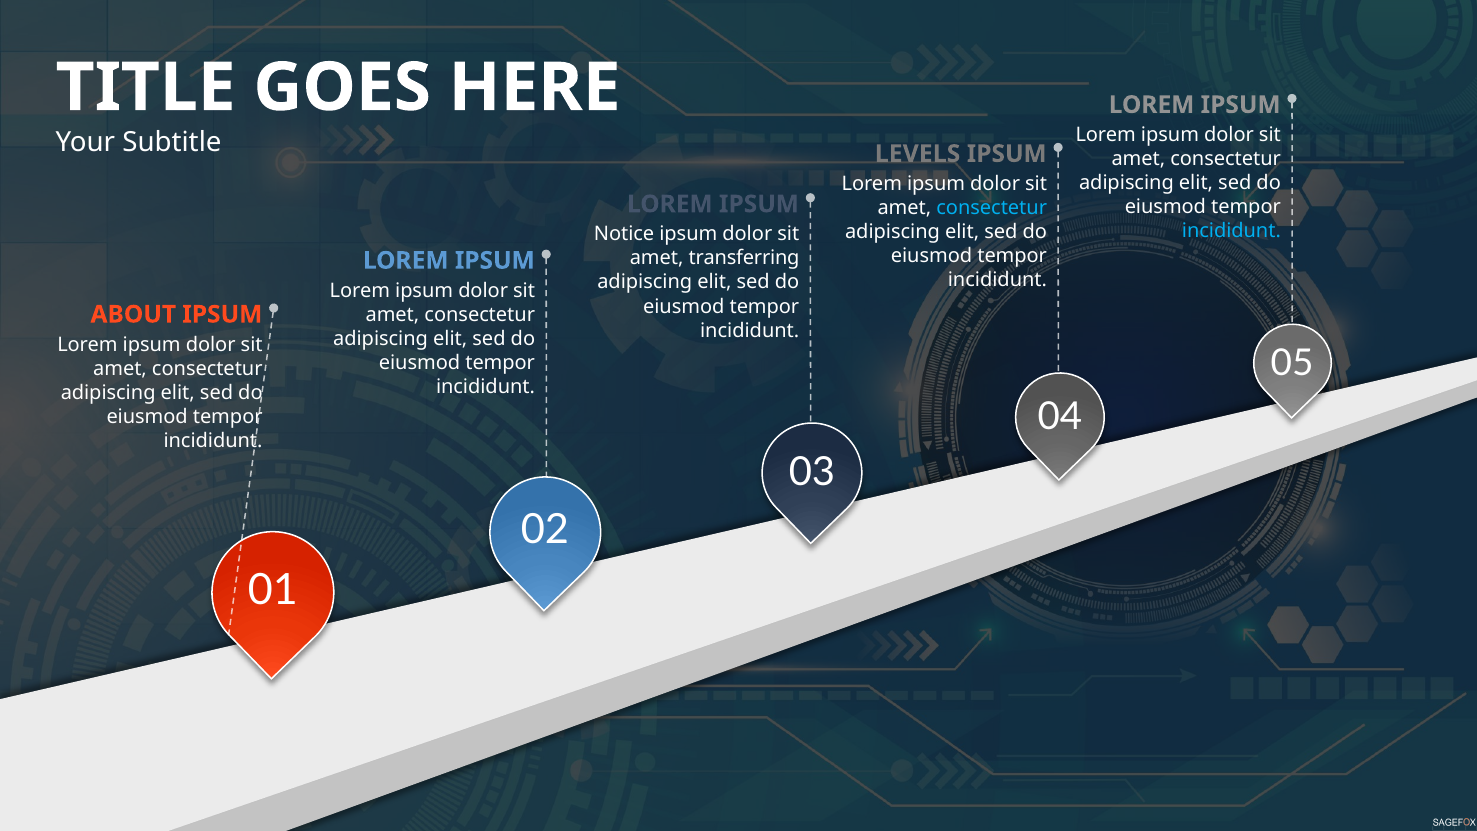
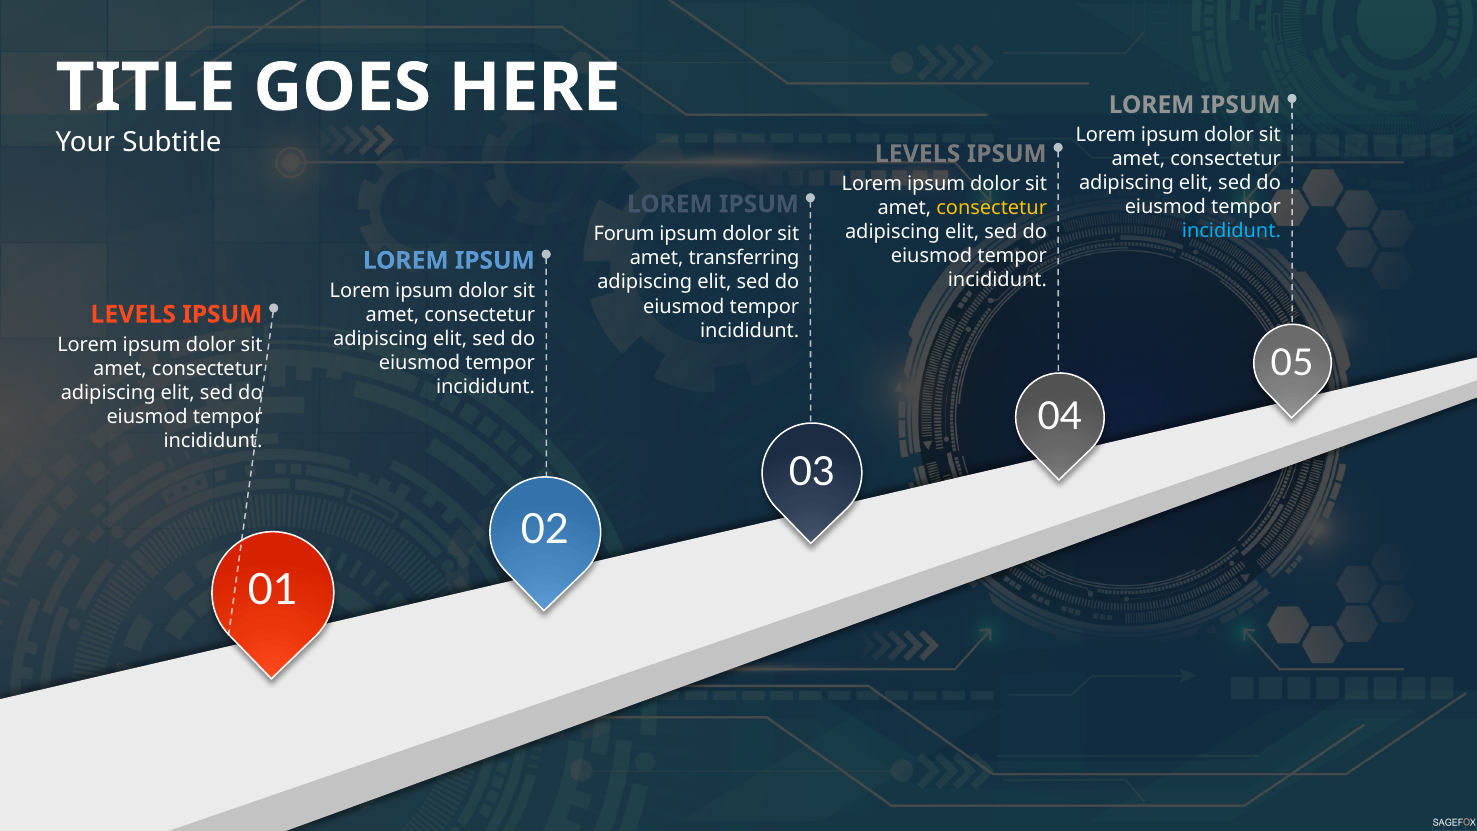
consectetur colour: light blue -> yellow (992, 208)
Notice: Notice -> Forum (624, 234)
ABOUT: ABOUT -> LEVELS (133, 314)
